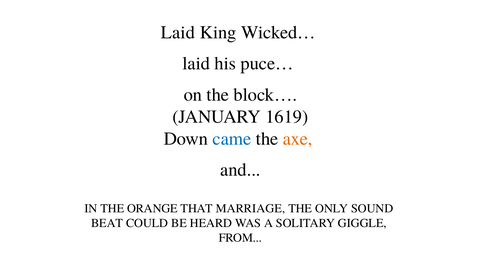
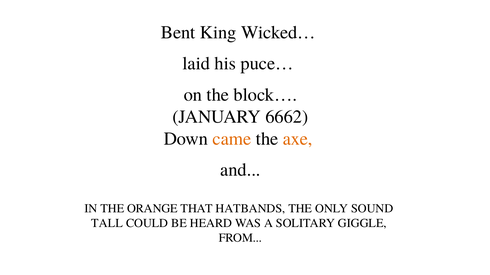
Laid: Laid -> Bent (178, 32)
1619: 1619 -> 6662 (287, 117)
came colour: blue -> orange (232, 139)
MARRIAGE: MARRIAGE -> HATBANDS (250, 209)
BEAT: BEAT -> TALL (107, 224)
